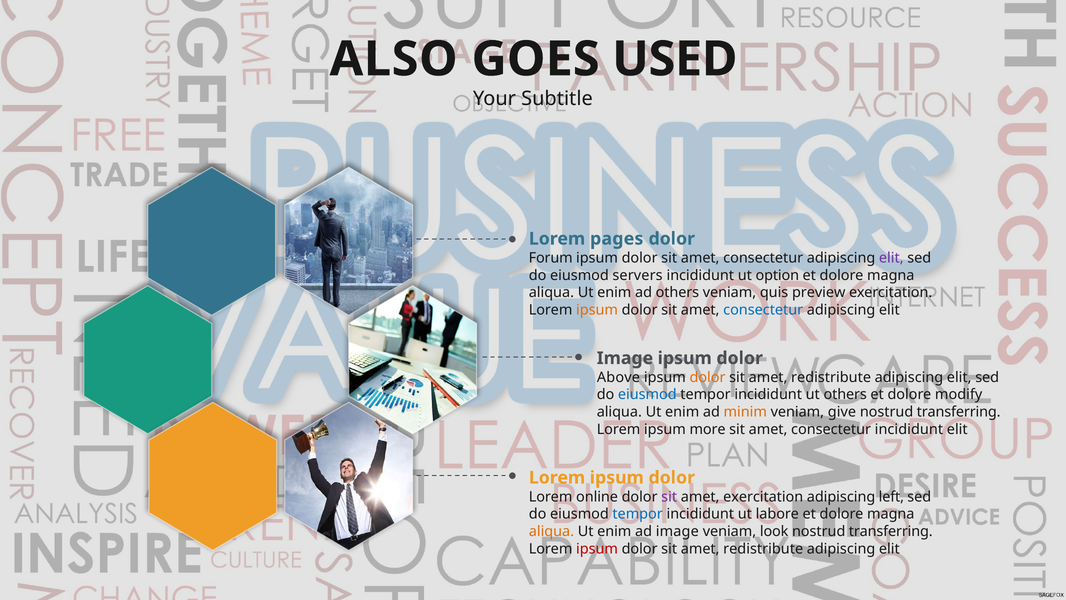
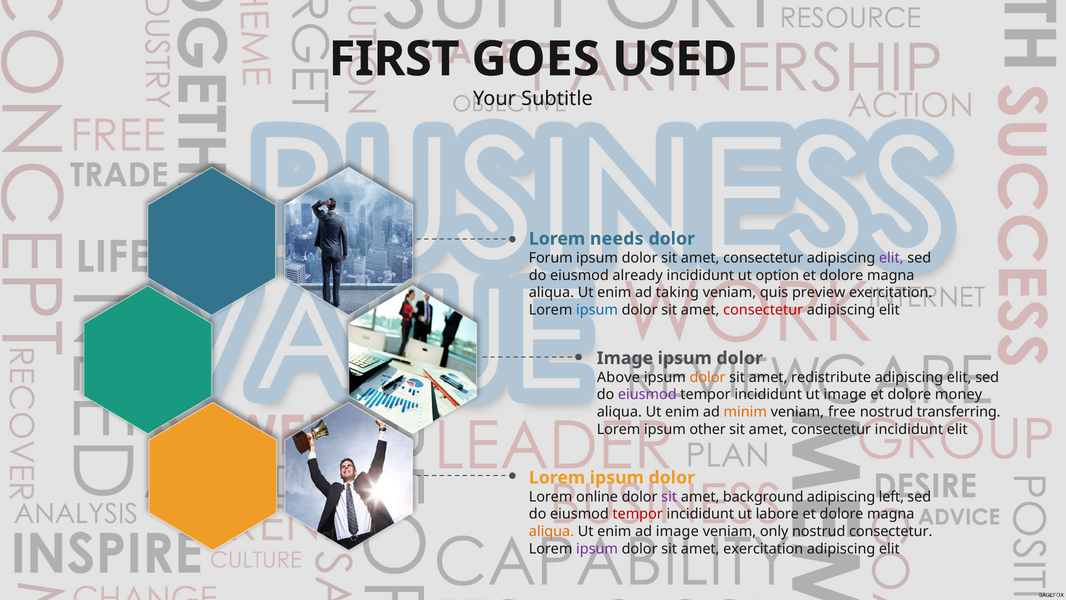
ALSO: ALSO -> FIRST (394, 59)
pages: pages -> needs (617, 239)
servers: servers -> already (638, 275)
ad others: others -> taking (677, 292)
ipsum colour: orange -> blue (597, 310)
consectetur colour: blue -> red (763, 310)
eiusmod colour: blue -> purple (647, 394)
ut others: others -> image (845, 394)
modify: modify -> money (959, 394)
give: give -> free (842, 412)
more: more -> other (708, 429)
amet exercitation: exercitation -> background (763, 496)
tempor colour: blue -> red (638, 514)
look: look -> only (774, 531)
transferring: transferring -> consectetur (891, 531)
ipsum colour: red -> purple (597, 549)
redistribute: redistribute -> exercitation (763, 549)
